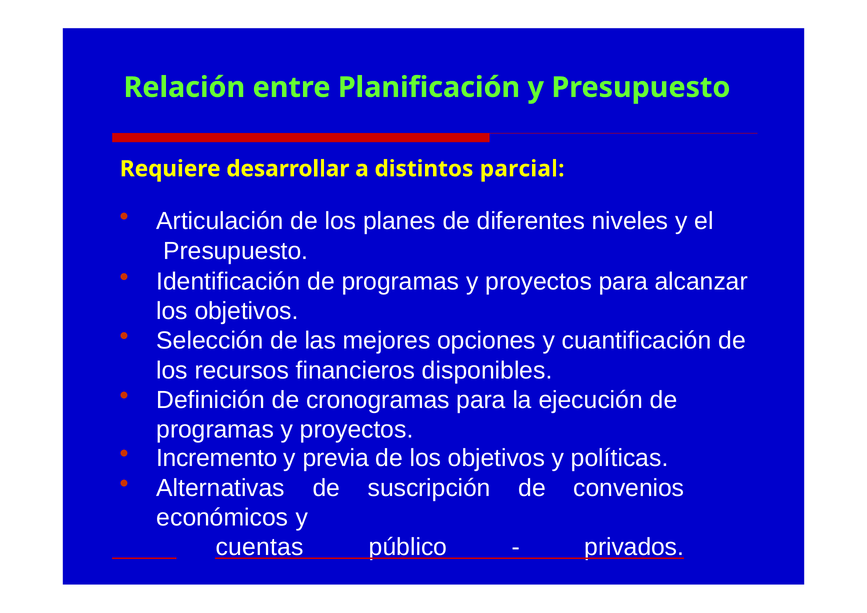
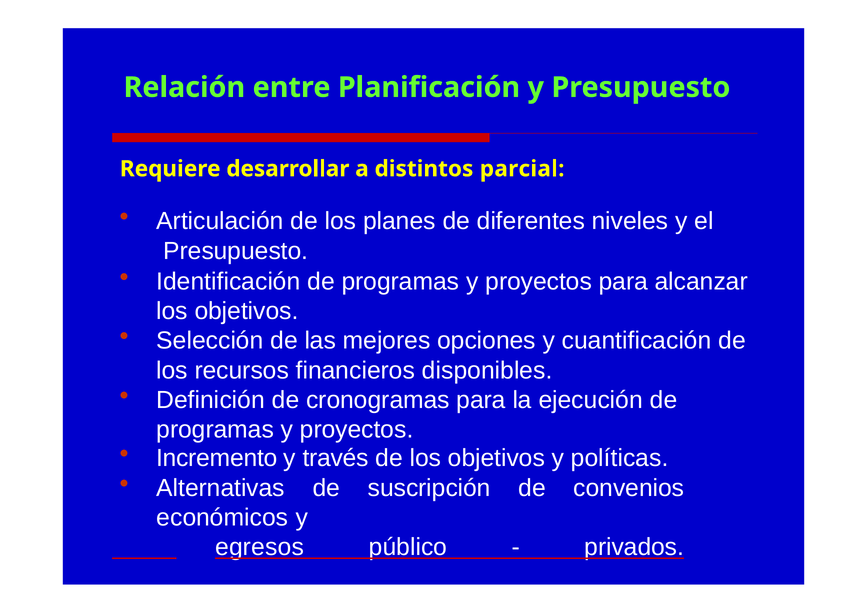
previa: previa -> través (336, 458)
cuentas: cuentas -> egresos (260, 547)
